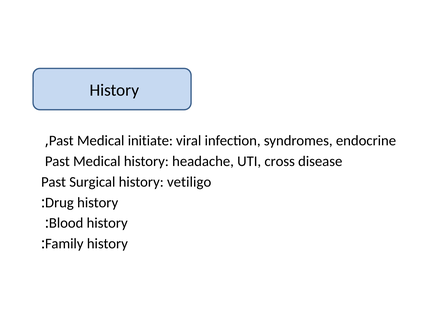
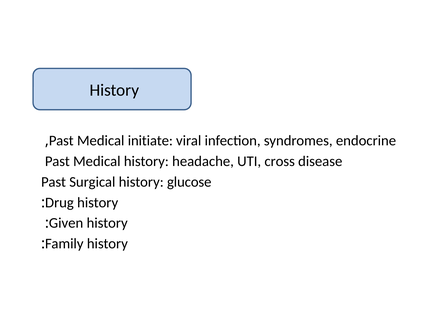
vetiligo: vetiligo -> glucose (189, 182)
Blood: Blood -> Given (66, 223)
